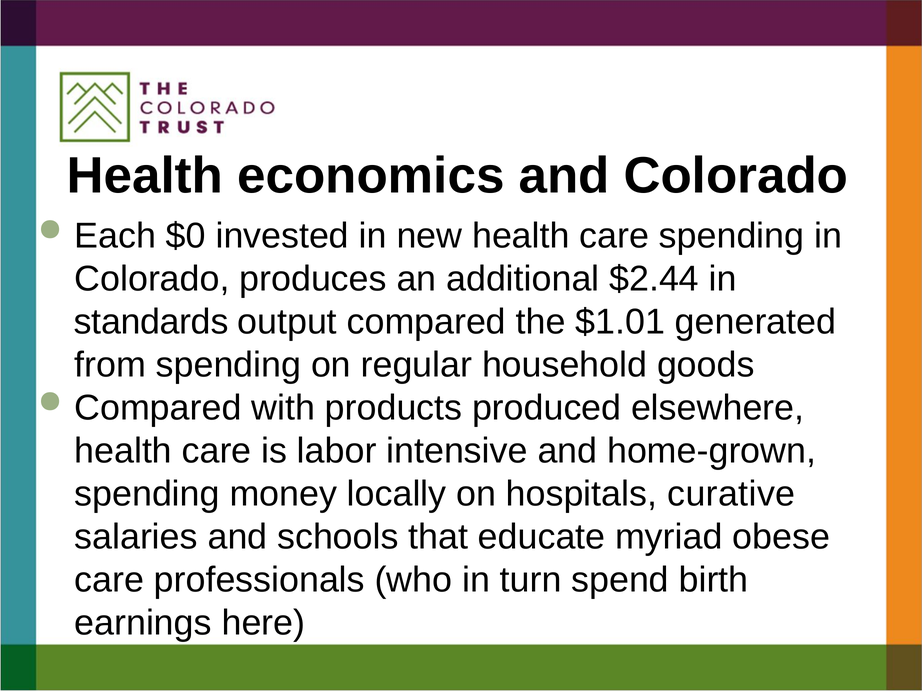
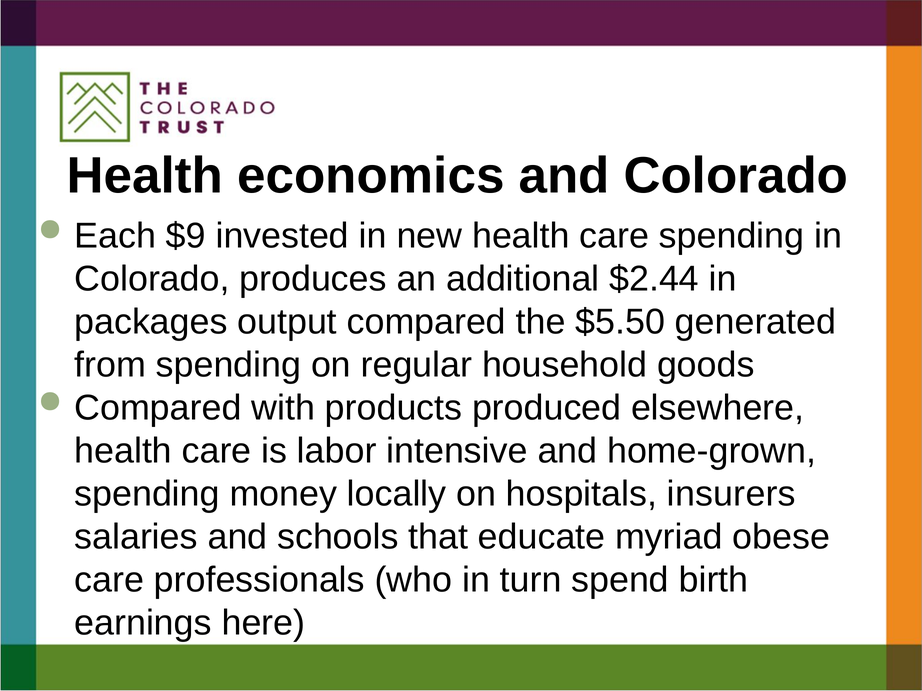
$0: $0 -> $9 (186, 236)
standards: standards -> packages (151, 322)
$1.01: $1.01 -> $5.50 (620, 322)
curative: curative -> insurers (731, 494)
